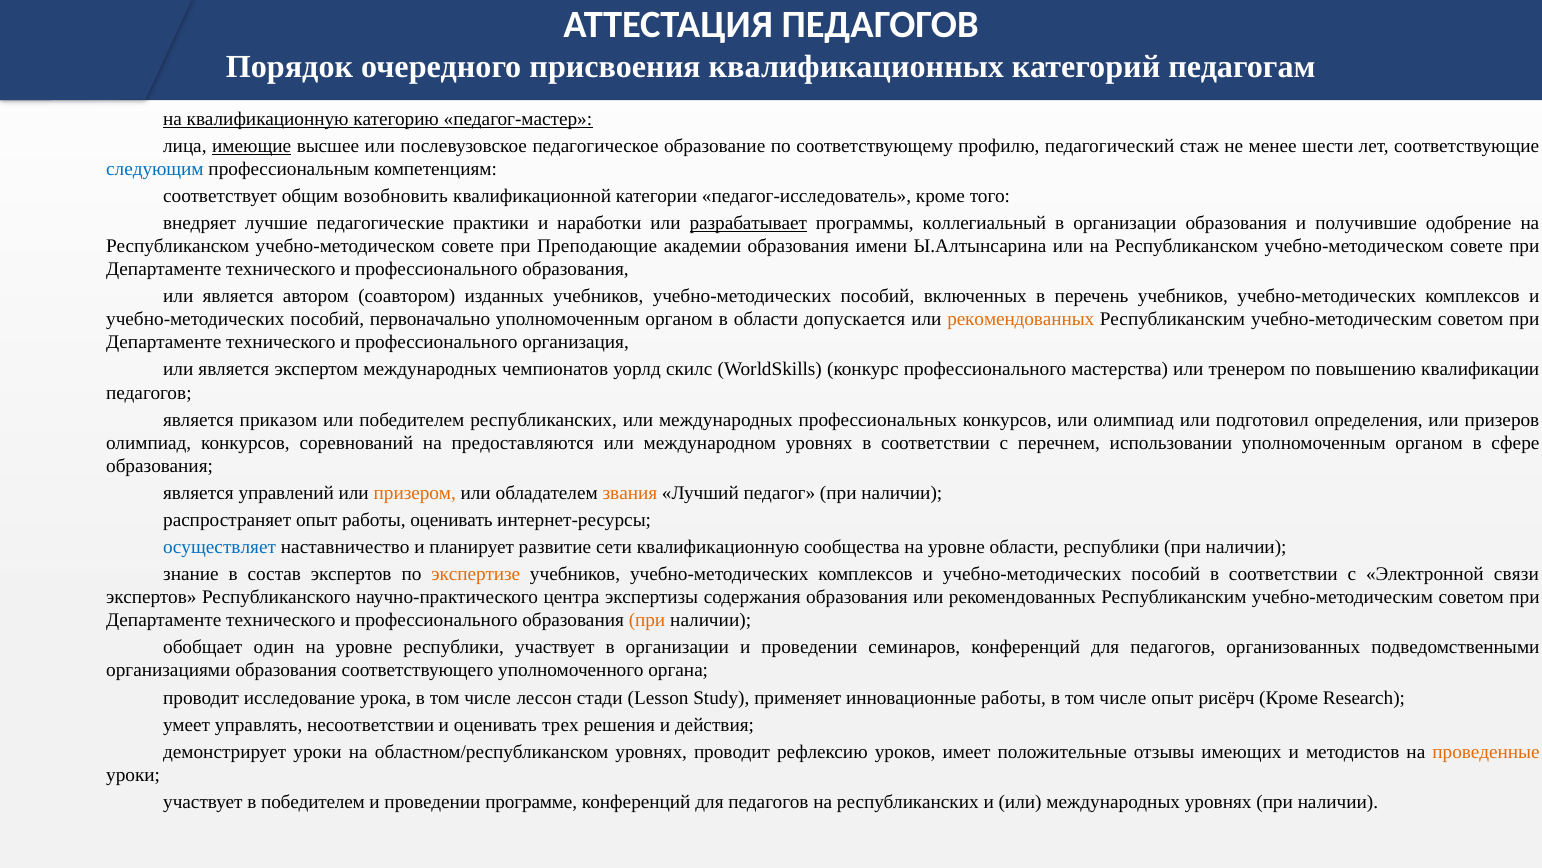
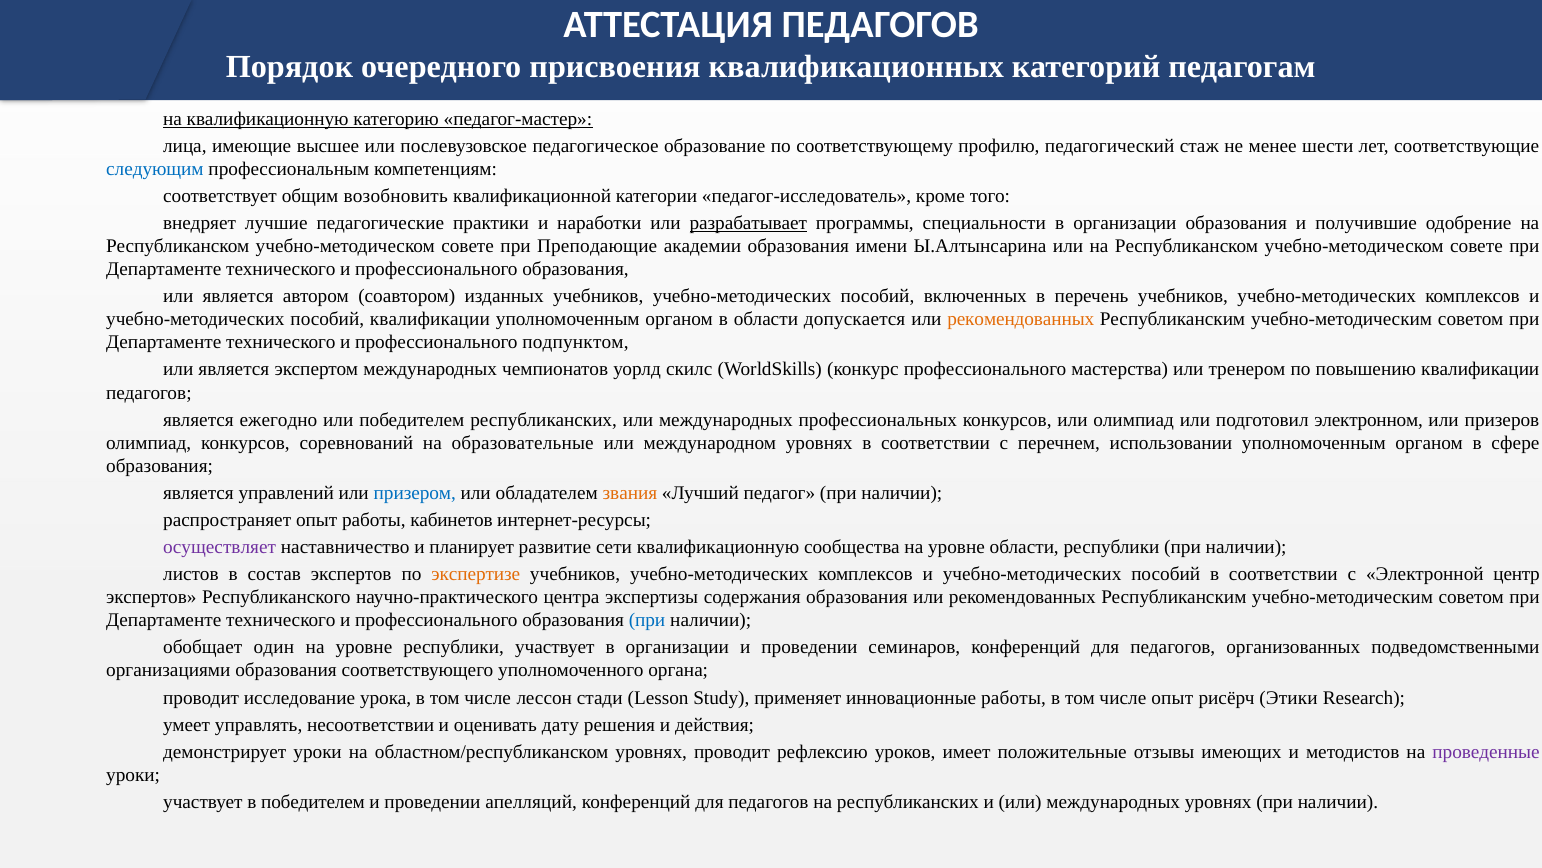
имеющие underline: present -> none (252, 146)
коллегиальный: коллегиальный -> специальности (984, 223)
пособий первоначально: первоначально -> квалификации (430, 319)
организация: организация -> подпунктом (576, 342)
приказом: приказом -> ежегодно (278, 419)
определения: определения -> электронном (1369, 419)
предоставляются: предоставляются -> образовательные (523, 443)
призером colour: orange -> blue (415, 493)
работы оценивать: оценивать -> кабинетов (451, 520)
осуществляет colour: blue -> purple (220, 547)
знание: знание -> листов (191, 574)
связи: связи -> центр (1517, 574)
при colour: orange -> blue (647, 620)
рисёрч Кроме: Кроме -> Этики (1289, 697)
трех: трех -> дату (560, 724)
проведенные colour: orange -> purple (1486, 751)
программе: программе -> апелляций (531, 801)
